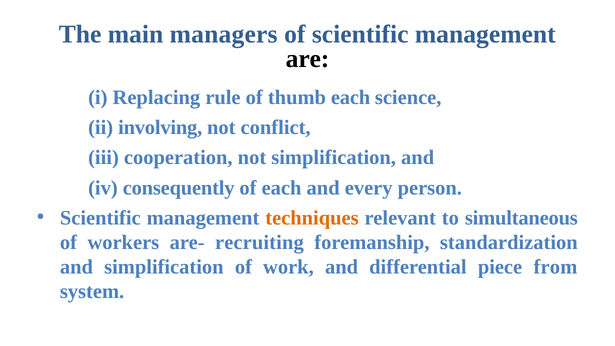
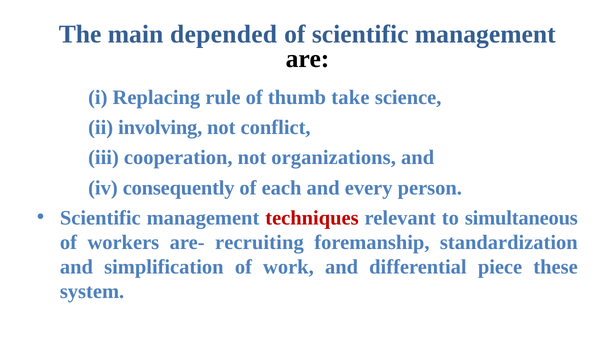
managers: managers -> depended (224, 34)
thumb each: each -> take (350, 98)
not simplification: simplification -> organizations (334, 158)
techniques colour: orange -> red (312, 218)
from: from -> these (556, 267)
